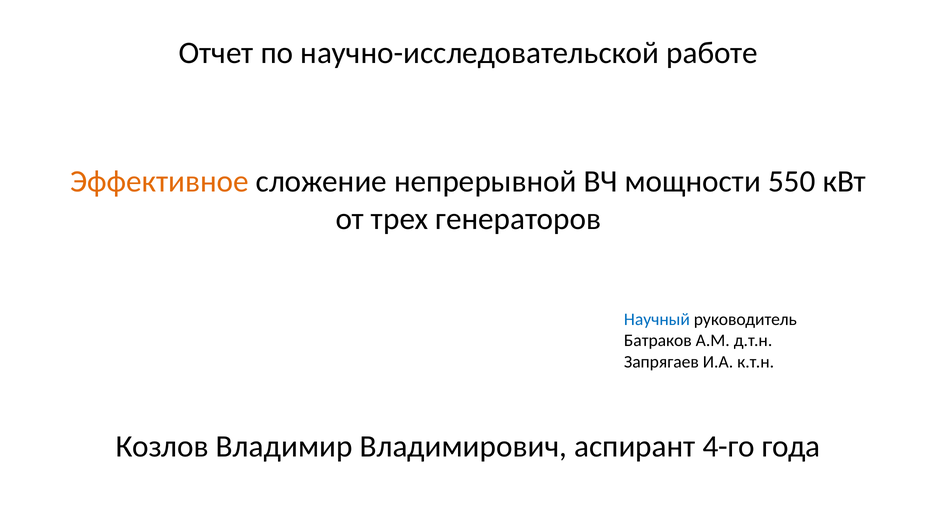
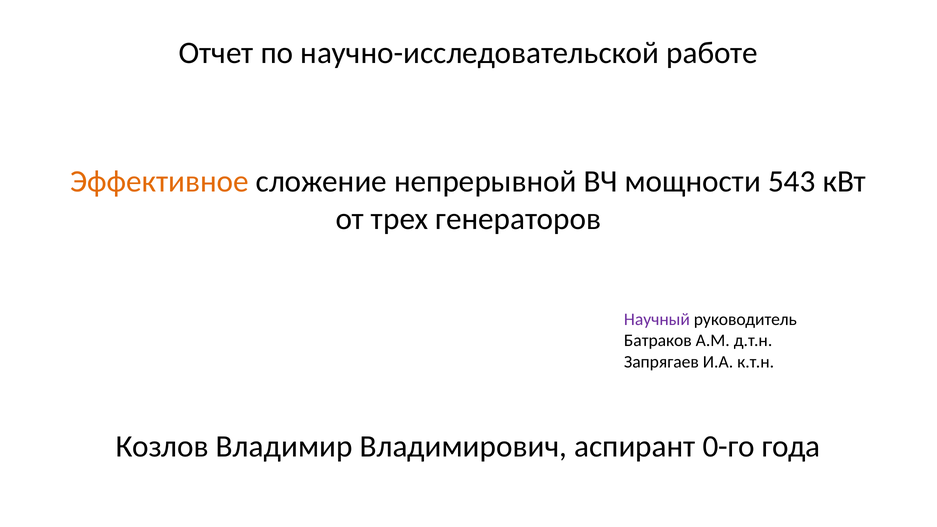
550: 550 -> 543 (792, 181)
Научный colour: blue -> purple (657, 320)
4-го: 4-го -> 0-го (729, 446)
